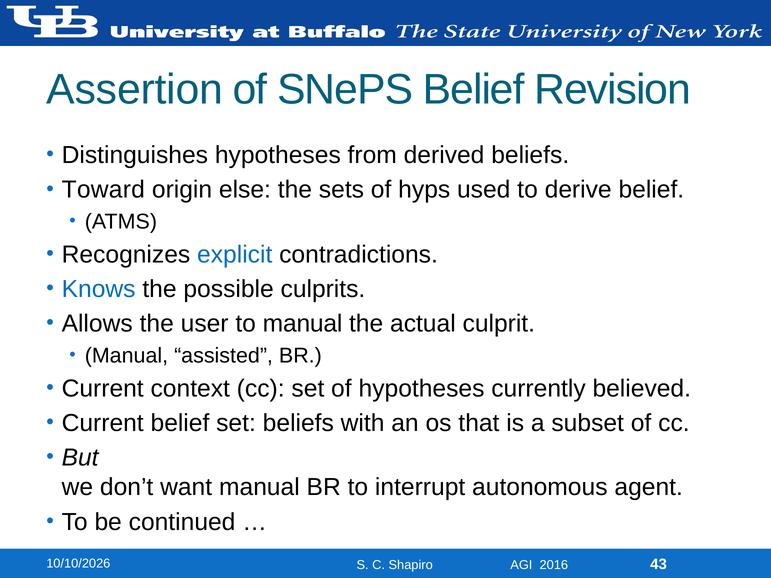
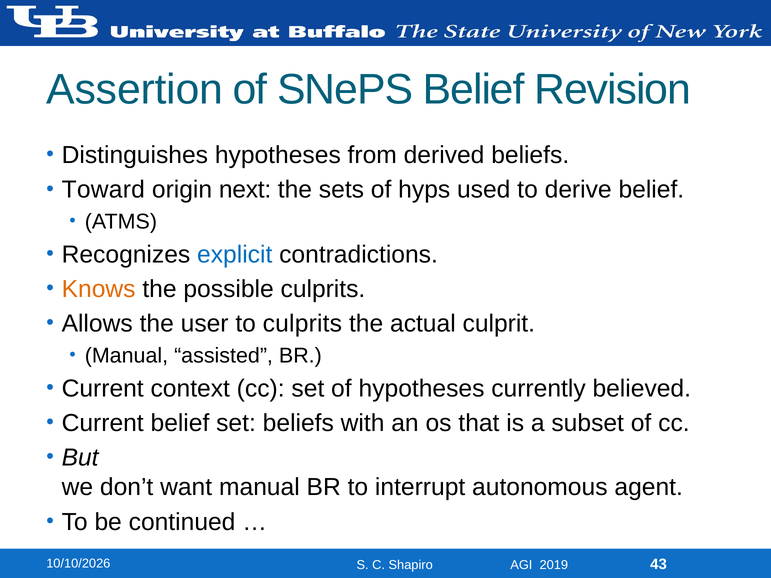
else: else -> next (245, 190)
Knows colour: blue -> orange (99, 289)
to manual: manual -> culprits (302, 324)
2016: 2016 -> 2019 (554, 565)
